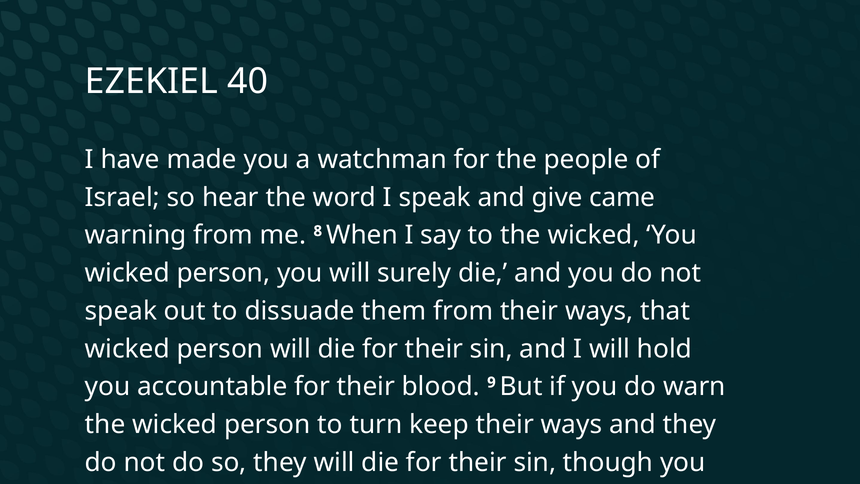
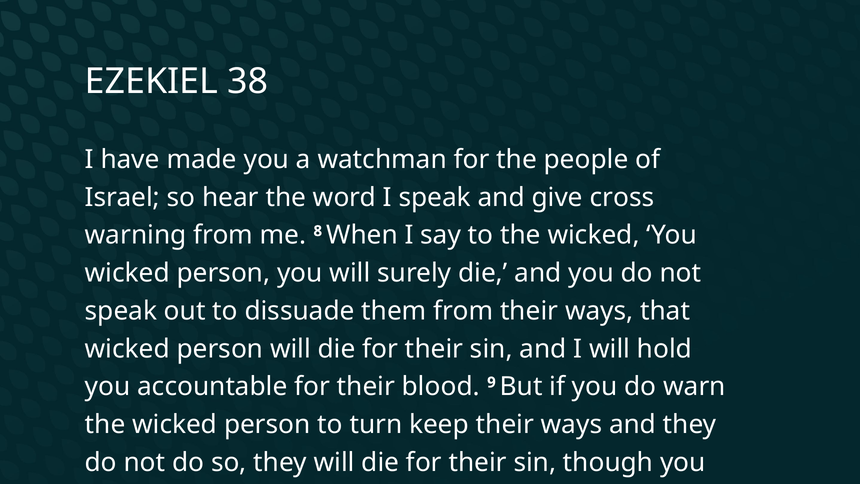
40: 40 -> 38 (248, 81)
came: came -> cross (622, 197)
